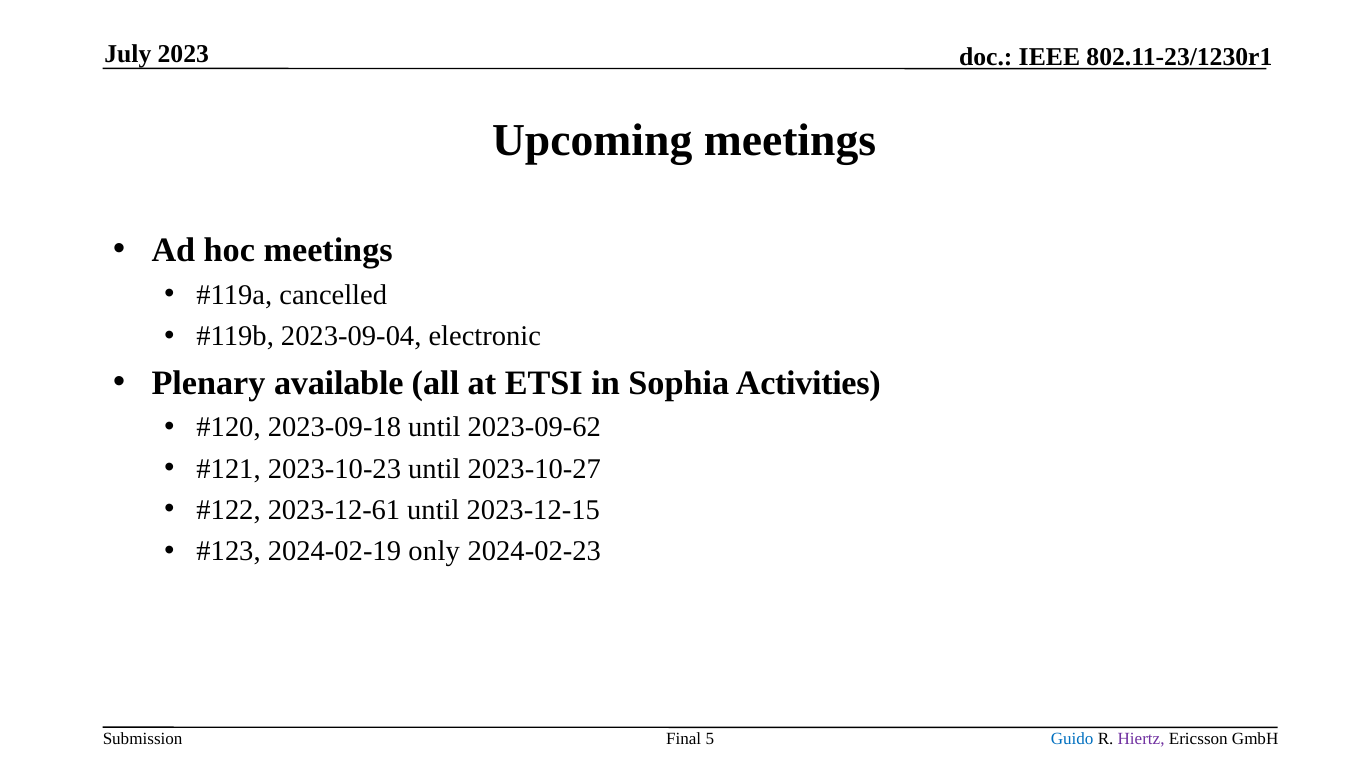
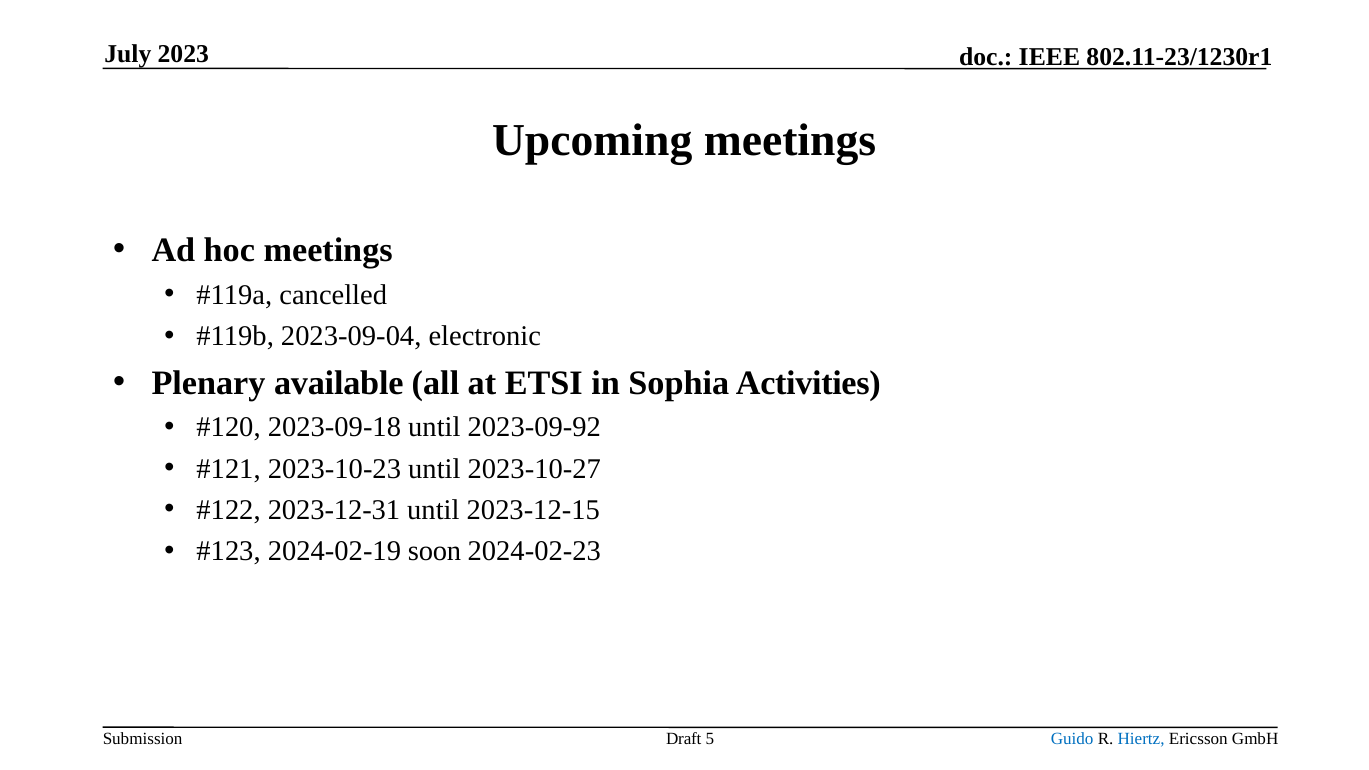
2023-09-62: 2023-09-62 -> 2023-09-92 (534, 427)
2023-12-61: 2023-12-61 -> 2023-12-31 (334, 510)
only: only -> soon (435, 551)
Final: Final -> Draft (684, 739)
Hiertz colour: purple -> blue (1141, 739)
